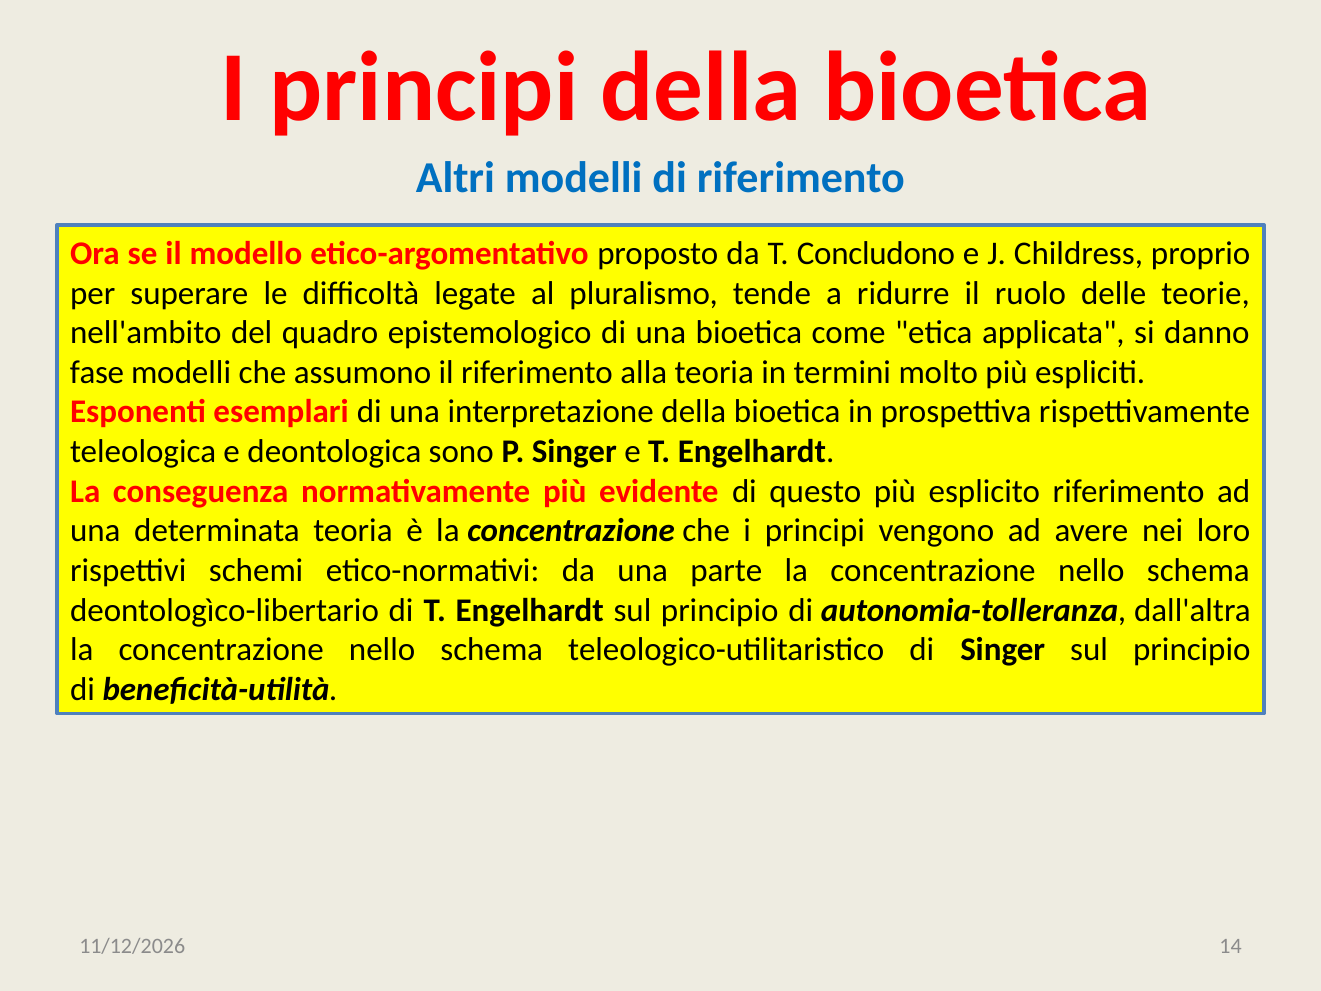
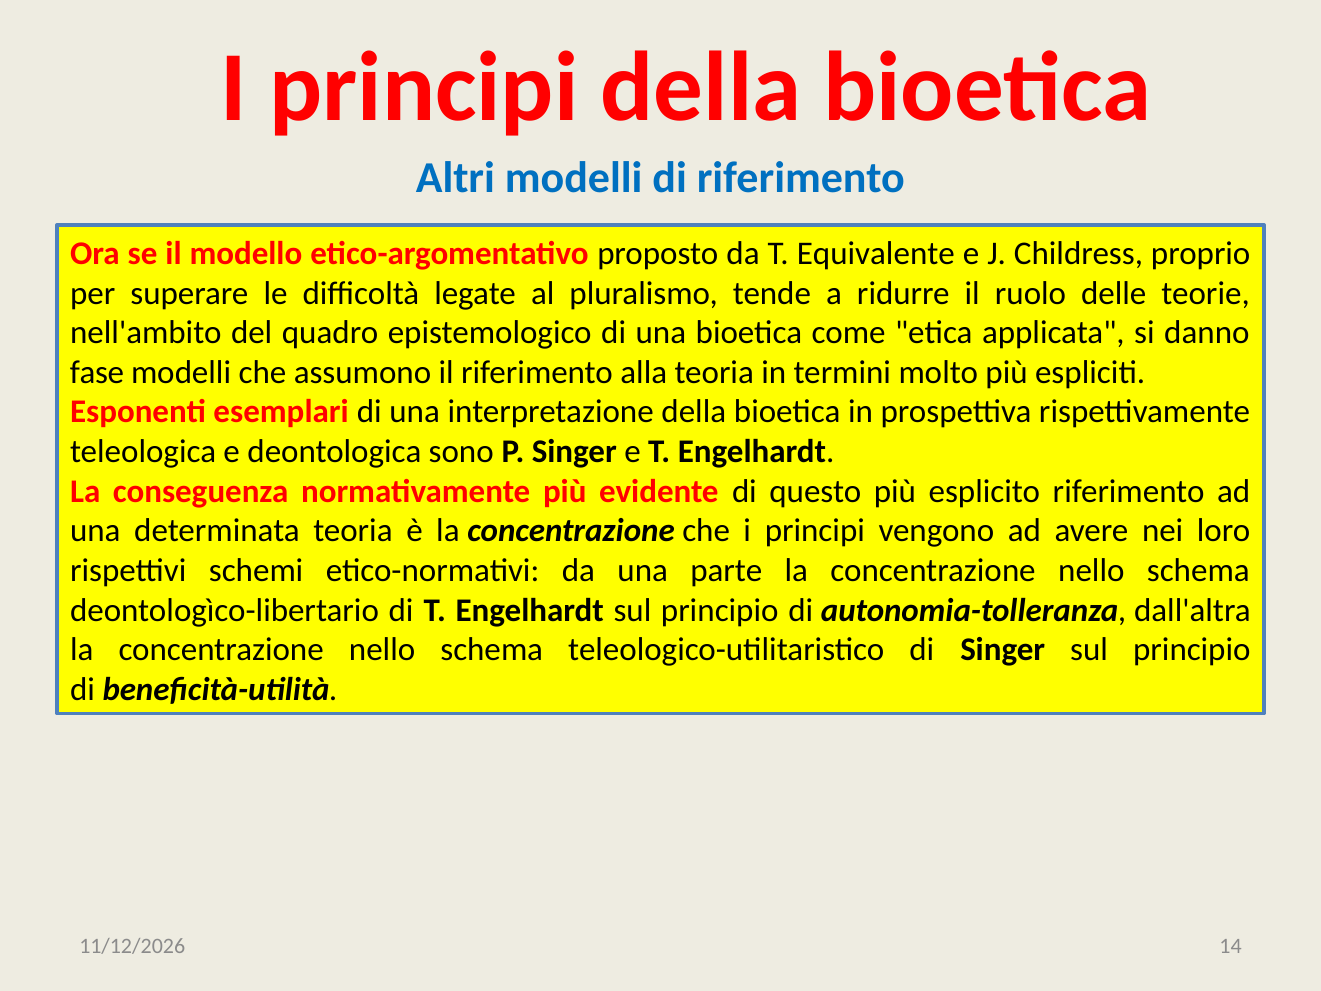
Concludono: Concludono -> Equivalente (876, 253)
